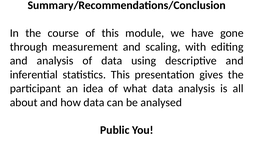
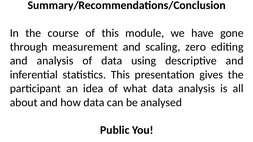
with: with -> zero (196, 47)
